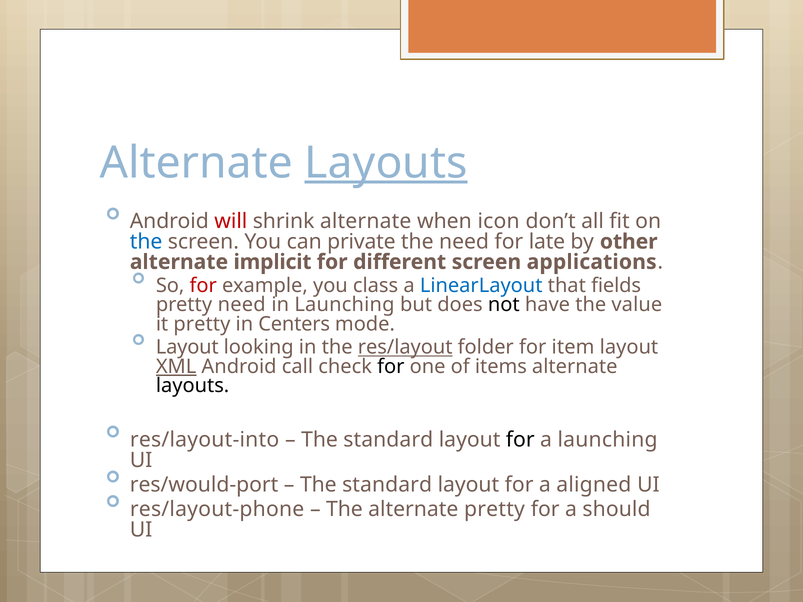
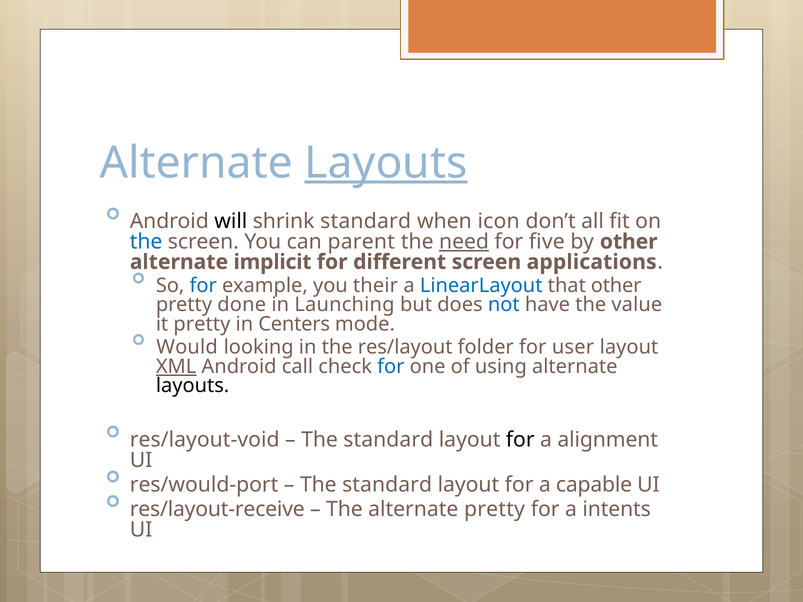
will colour: red -> black (231, 221)
shrink alternate: alternate -> standard (366, 221)
private: private -> parent (361, 242)
need underline: none -> present (464, 242)
late: late -> five (547, 242)
for colour: red -> blue (203, 286)
class: class -> their (375, 286)
that fields: fields -> other (616, 286)
pretty need: need -> done (242, 305)
not colour: black -> blue (504, 305)
Layout: Layout -> Would (187, 347)
res/layout underline: present -> none (405, 347)
item: item -> user (573, 347)
for colour: black -> blue (391, 367)
items: items -> using (501, 367)
res/layout-into: res/layout-into -> res/layout-void (205, 440)
a launching: launching -> alignment (608, 440)
aligned: aligned -> capable (594, 485)
res/layout-phone: res/layout-phone -> res/layout-receive (217, 509)
should: should -> intents (617, 509)
